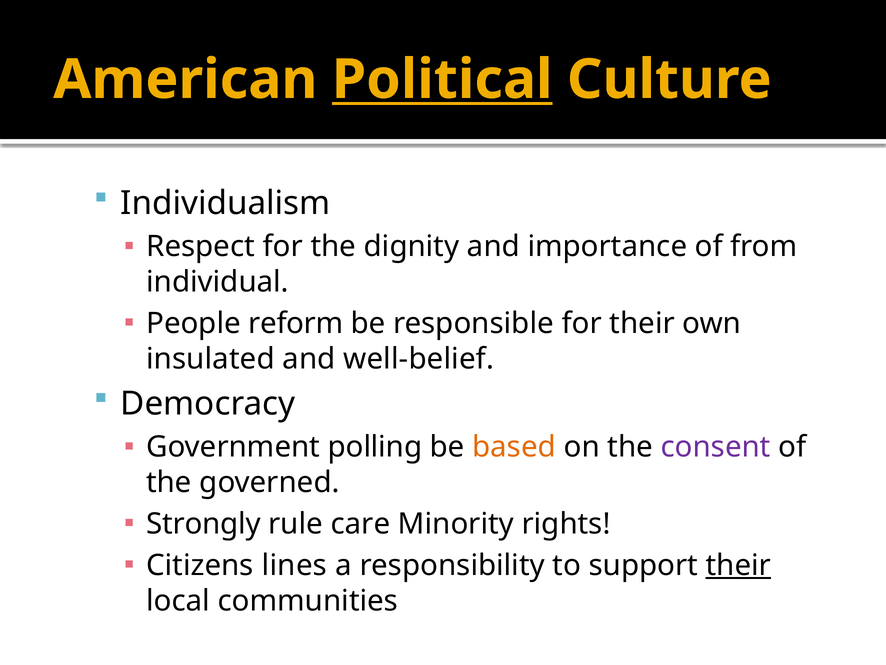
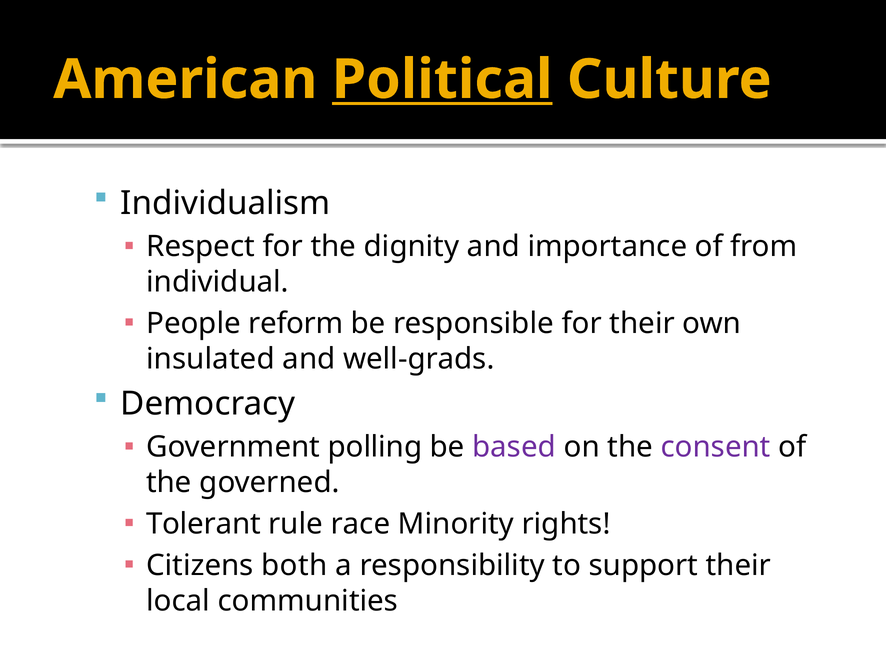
well-belief: well-belief -> well-grads (419, 359)
based colour: orange -> purple (514, 447)
Strongly: Strongly -> Tolerant (203, 524)
care: care -> race (360, 524)
lines: lines -> both (294, 565)
their underline: present -> none (738, 565)
